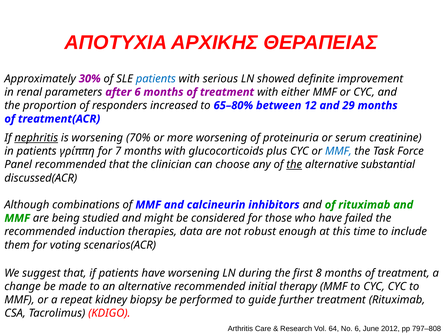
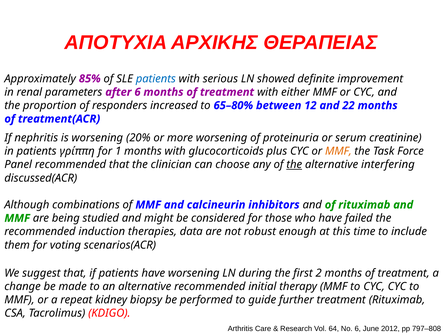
30%: 30% -> 85% (90, 79)
29: 29 -> 22 (349, 106)
nephritis underline: present -> none (36, 138)
70%: 70% -> 20% (138, 138)
7: 7 -> 1 (118, 151)
MMF colour: blue -> orange (338, 151)
substantial: substantial -> interfering (388, 165)
8: 8 -> 2 (319, 273)
